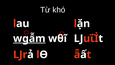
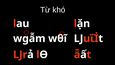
wgẫm underline: present -> none (29, 38)
